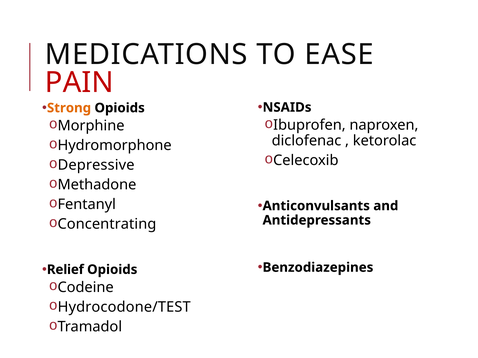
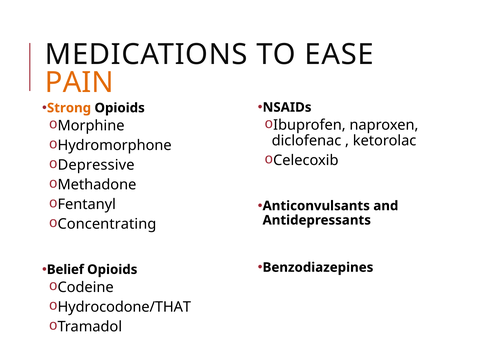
PAIN colour: red -> orange (79, 83)
Relief: Relief -> Belief (65, 270)
Hydrocodone/TEST: Hydrocodone/TEST -> Hydrocodone/THAT (124, 307)
